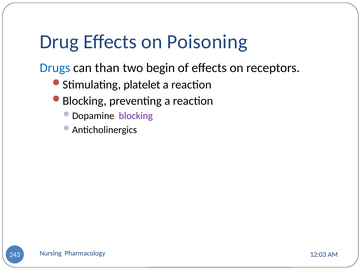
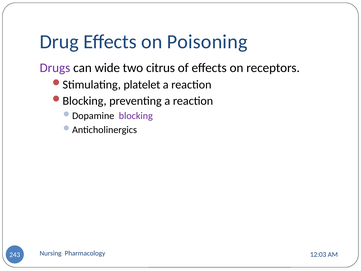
Drugs colour: blue -> purple (55, 68)
than: than -> wide (107, 68)
begin: begin -> citrus (161, 68)
